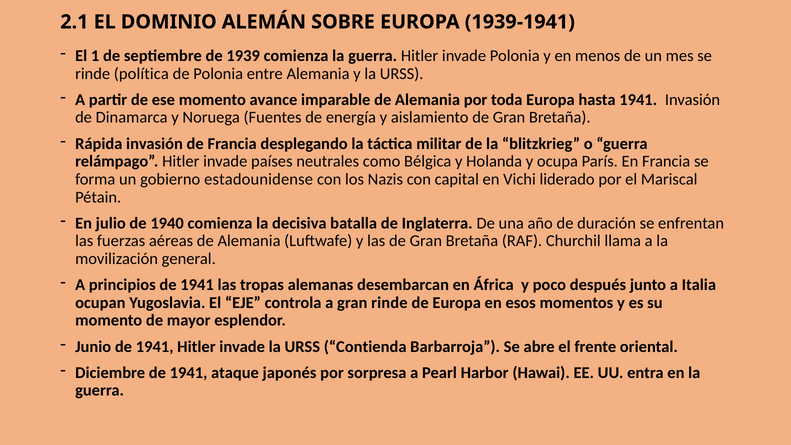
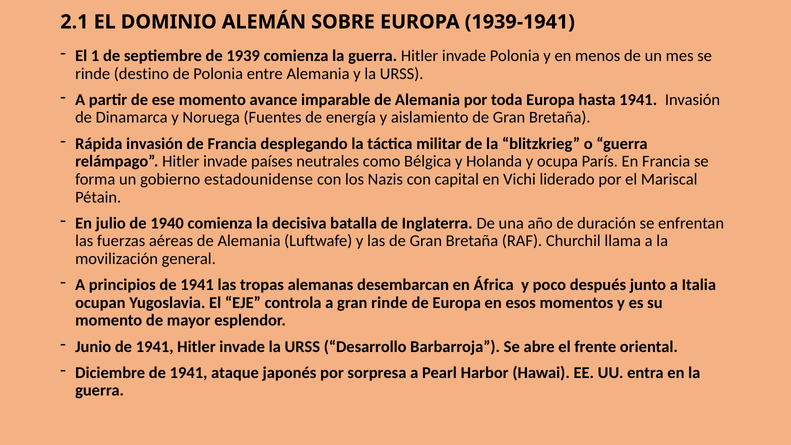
política: política -> destino (141, 74)
Contienda: Contienda -> Desarrollo (365, 347)
